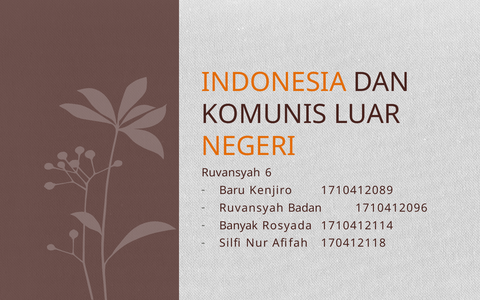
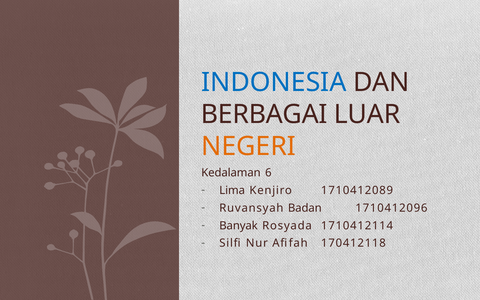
INDONESIA colour: orange -> blue (274, 82)
KOMUNIS: KOMUNIS -> BERBAGAI (264, 114)
Ruvansyah: Ruvansyah -> Kedalaman (231, 173)
Baru: Baru -> Lima (232, 190)
